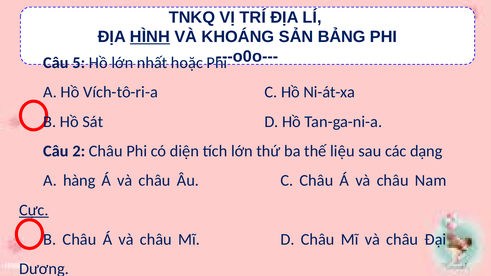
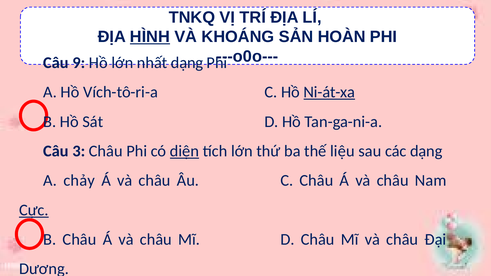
BẢNG: BẢNG -> HOÀN (342, 37)
5: 5 -> 9 (79, 63)
nhất hoặc: hoặc -> dạng (187, 63)
Ni-át-xa underline: none -> present (329, 92)
2: 2 -> 3 (79, 151)
diện underline: none -> present (185, 151)
hàng: hàng -> chảy (79, 181)
